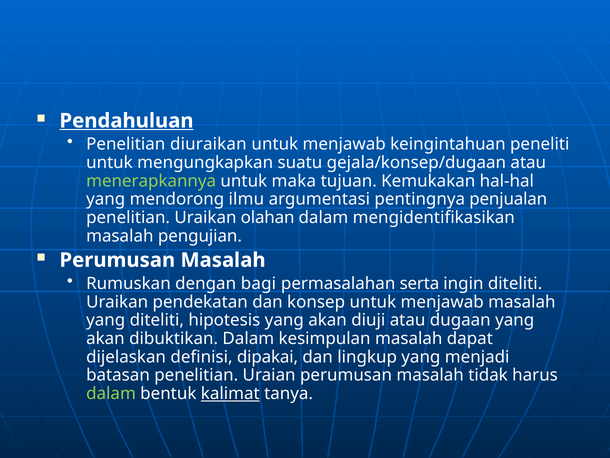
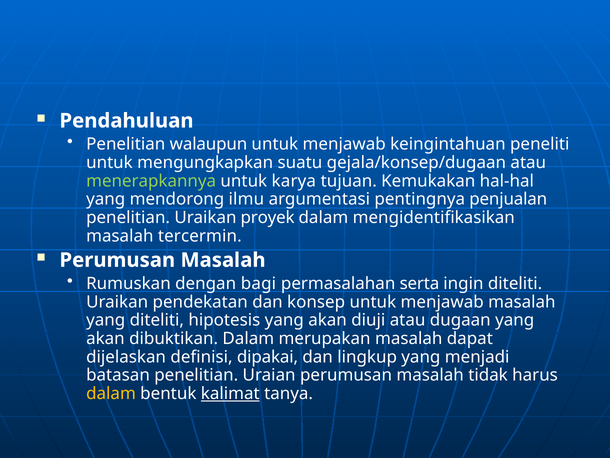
Pendahuluan underline: present -> none (127, 121)
diuraikan: diuraikan -> walaupun (208, 144)
maka: maka -> karya (294, 181)
olahan: olahan -> proyek (268, 217)
pengujian: pengujian -> tercermin (200, 236)
kesimpulan: kesimpulan -> merupakan (325, 338)
dalam colour: light green -> yellow (111, 393)
